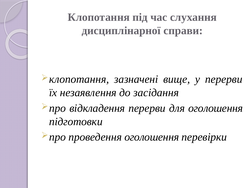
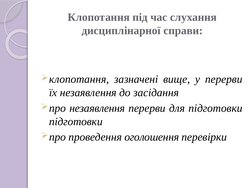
відкладення: відкладення -> незаявлення (97, 108)
для оголошення: оголошення -> підготовки (215, 108)
